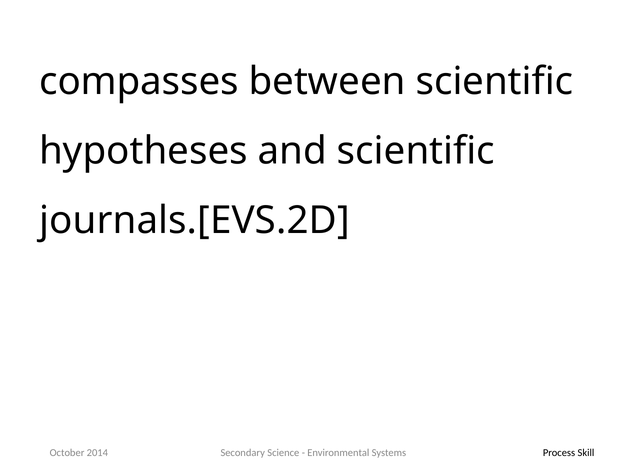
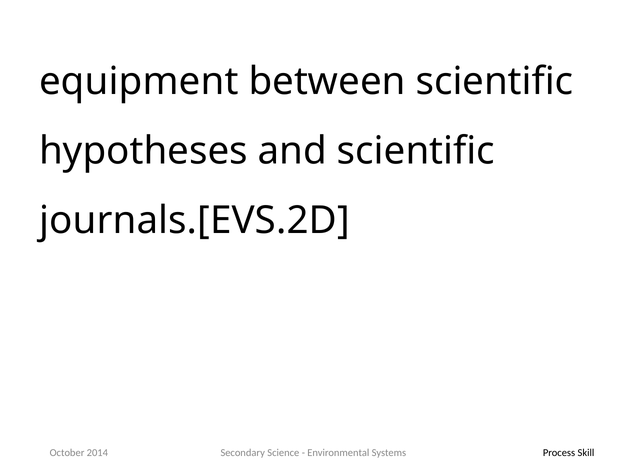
compasses: compasses -> equipment (139, 82)
